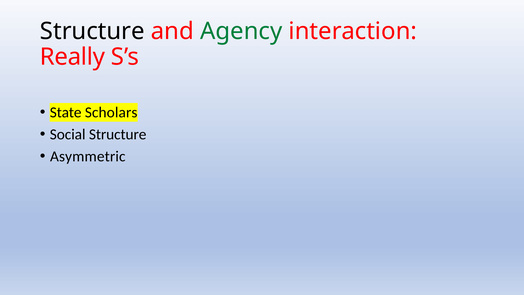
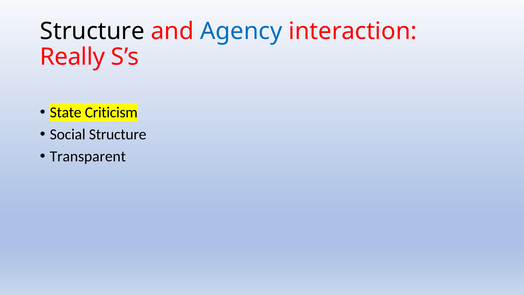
Agency colour: green -> blue (241, 31)
Scholars: Scholars -> Criticism (111, 112)
Asymmetric: Asymmetric -> Transparent (88, 156)
